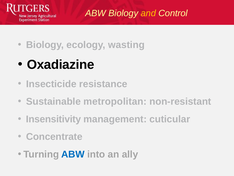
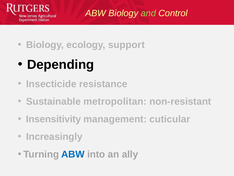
and colour: yellow -> light green (148, 13)
wasting: wasting -> support (126, 45)
Oxadiazine: Oxadiazine -> Depending (61, 64)
Concentrate: Concentrate -> Increasingly (54, 136)
